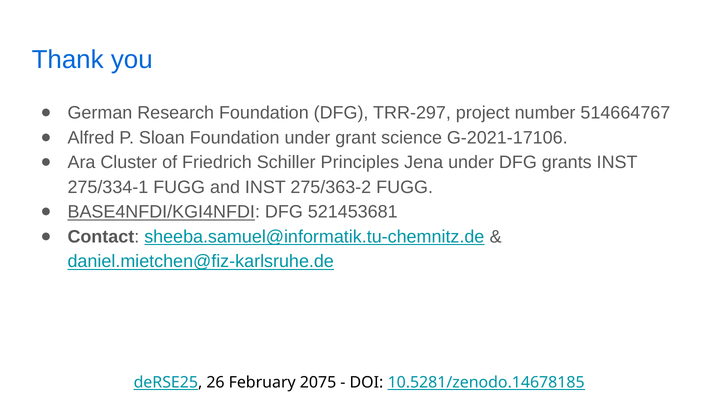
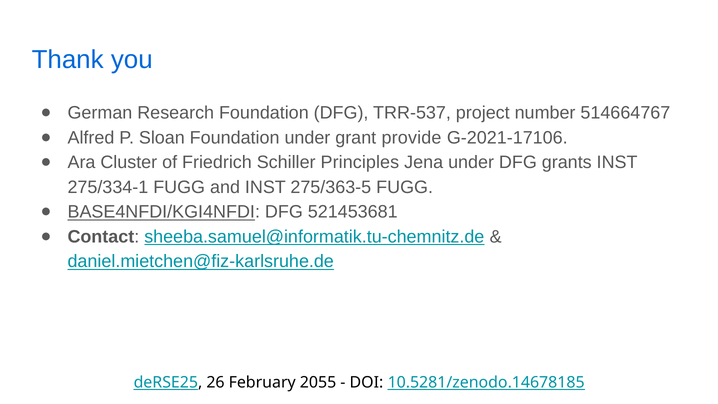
TRR-297: TRR-297 -> TRR-537 (412, 113)
science: science -> provide (411, 138)
275/363-2: 275/363-2 -> 275/363-5 (331, 187)
2075: 2075 -> 2055 (318, 382)
